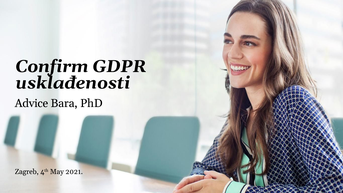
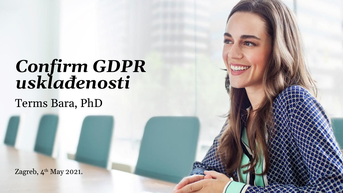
Advice: Advice -> Terms (31, 103)
